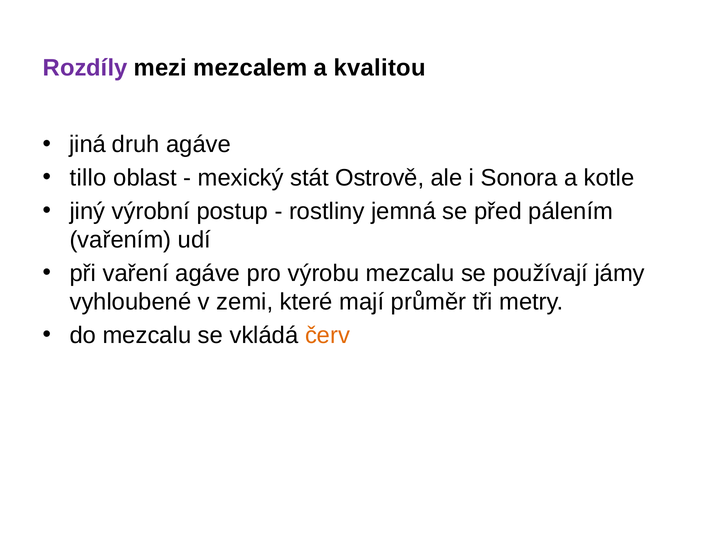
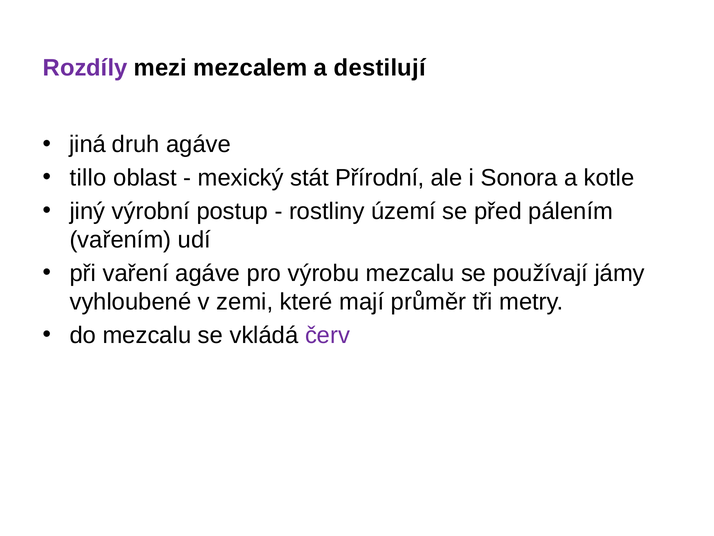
kvalitou: kvalitou -> destilují (380, 68)
Ostrově: Ostrově -> Přírodní (380, 178)
jemná: jemná -> území (404, 211)
červ colour: orange -> purple (327, 335)
